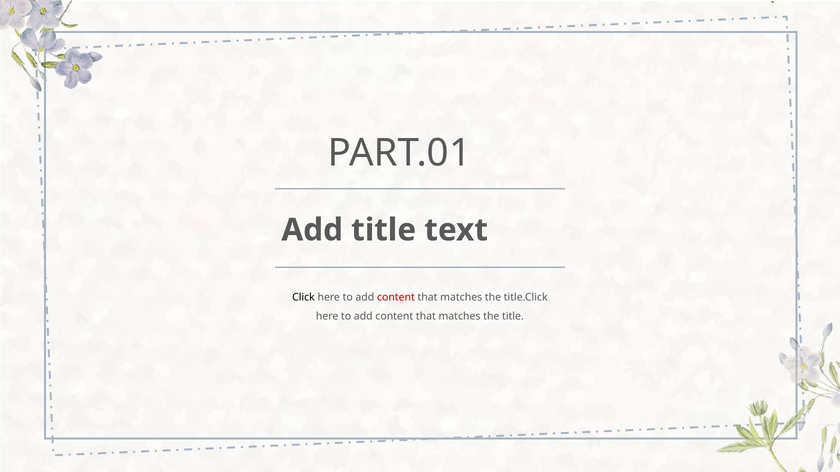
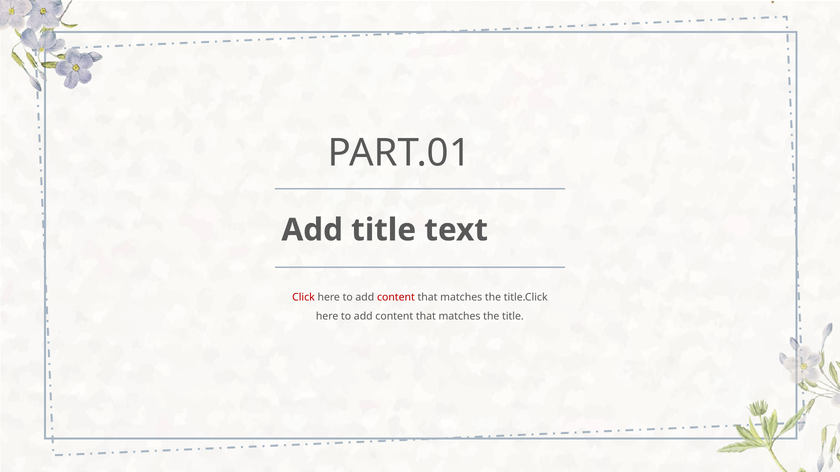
Click colour: black -> red (303, 298)
